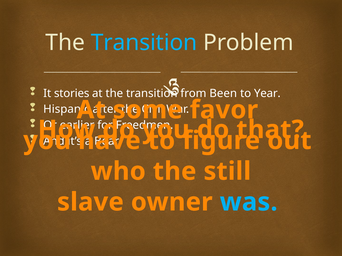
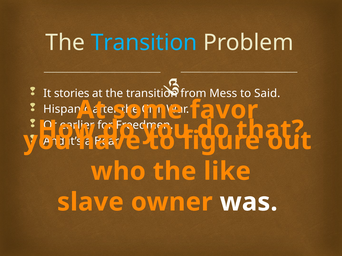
Been: Been -> Mess (223, 93)
Year: Year -> Said (267, 93)
still: still -> like (227, 172)
was colour: light blue -> white (249, 202)
